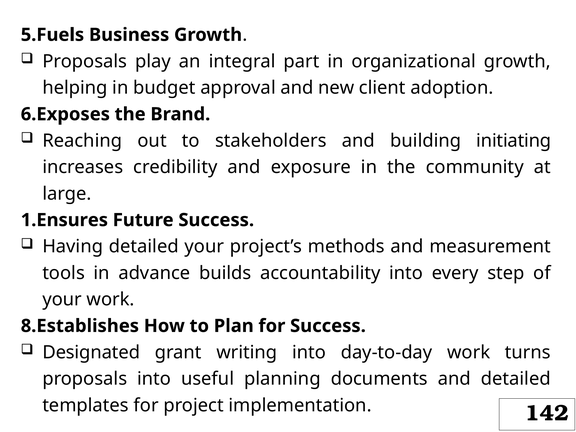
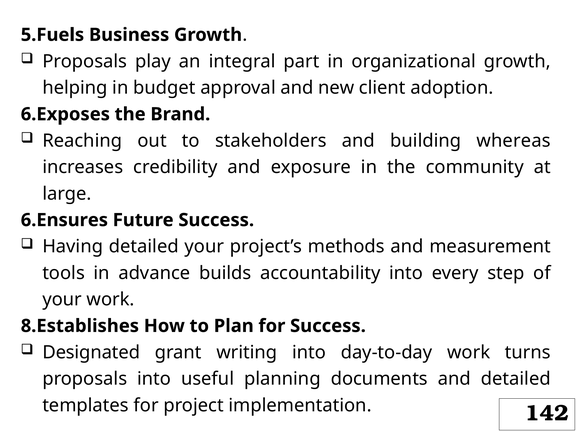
initiating: initiating -> whereas (514, 141)
1.Ensures: 1.Ensures -> 6.Ensures (64, 220)
